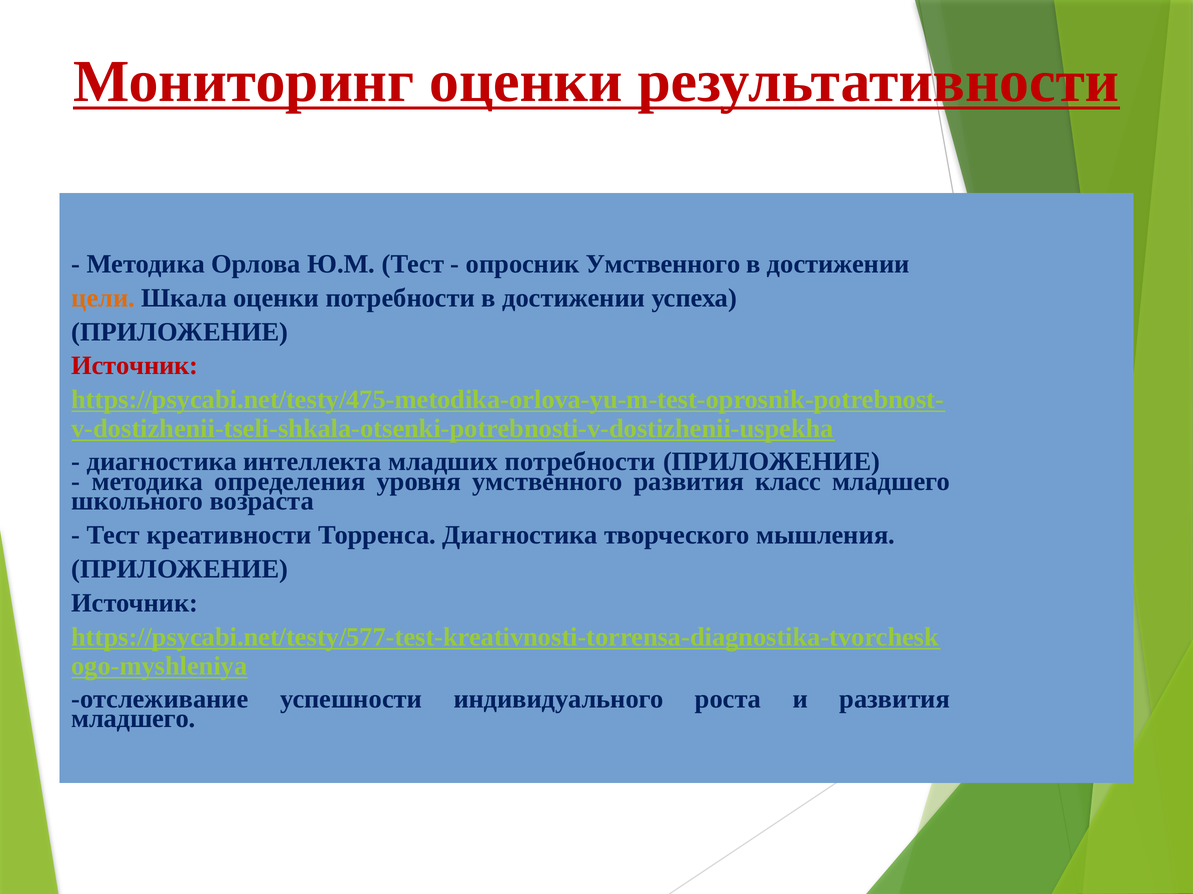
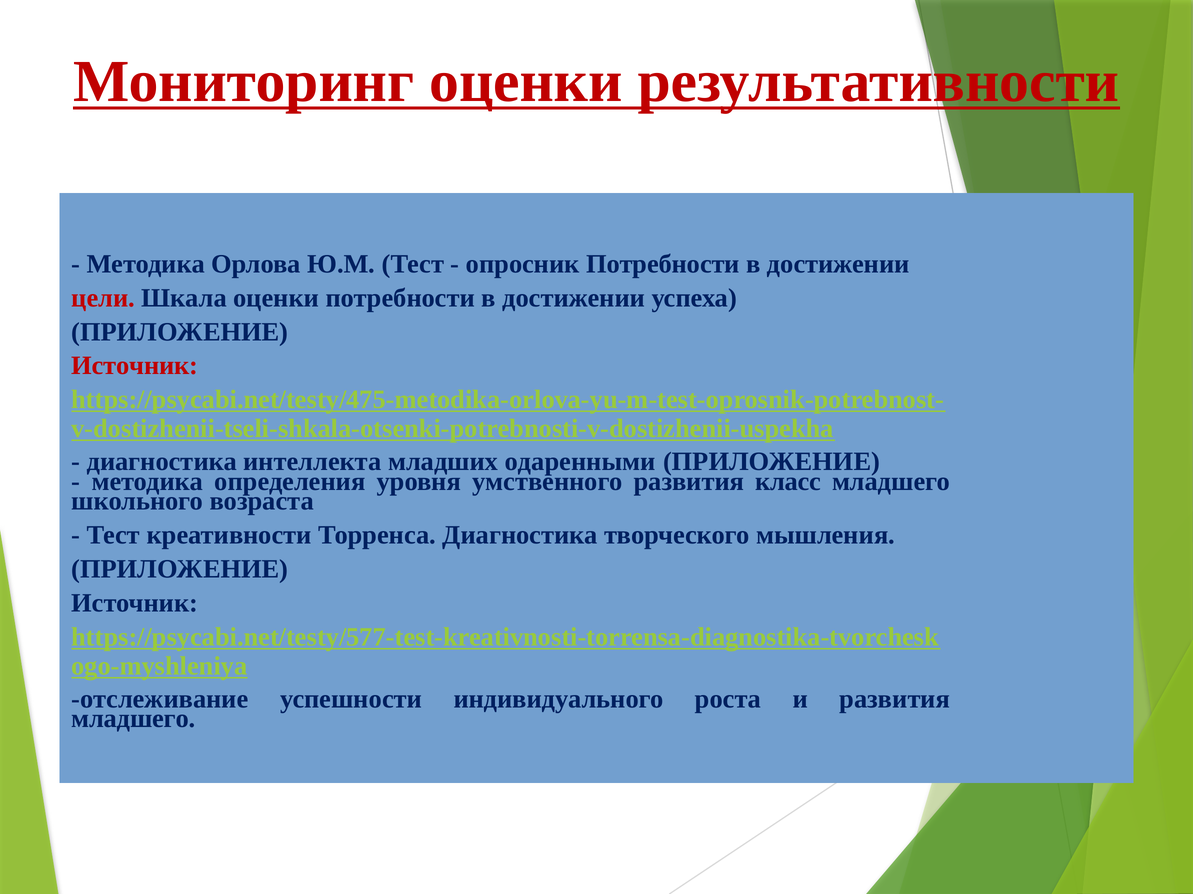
опросник Умственного: Умственного -> Потребности (663, 264)
цели colour: orange -> red (103, 298)
младших потребности: потребности -> одаренными (580, 462)
